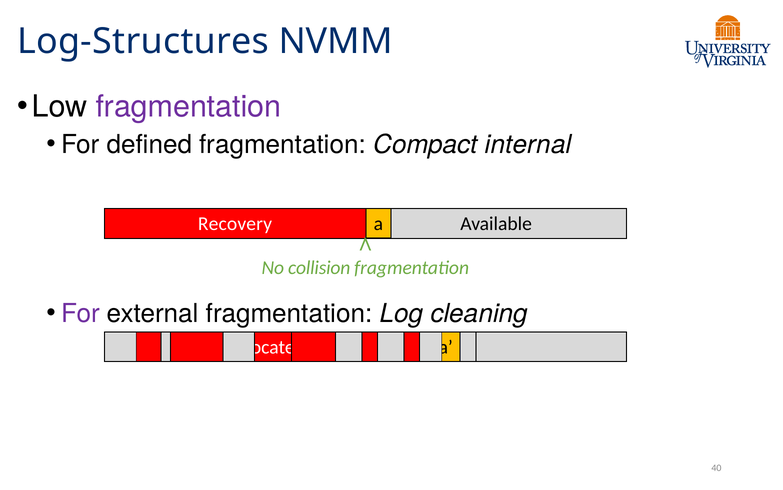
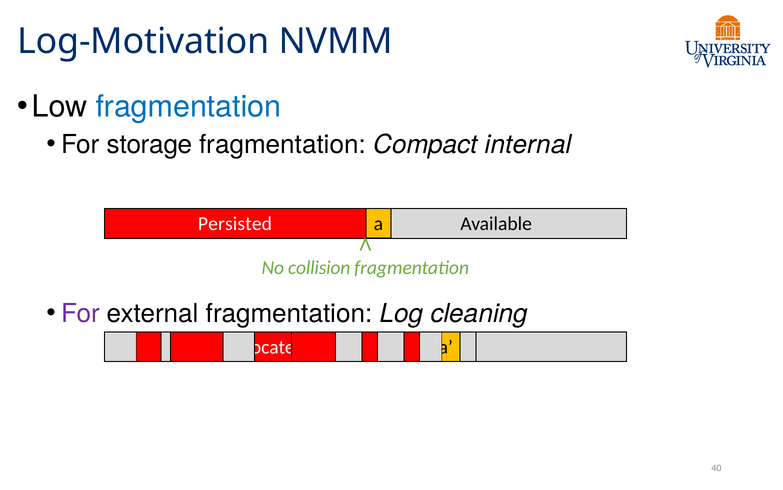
Log-Structures: Log-Structures -> Log-Motivation (143, 41)
fragmentation colour: purple -> blue (188, 106)
defined: defined -> storage (150, 144)
Recovery: Recovery -> Persisted (235, 223)
